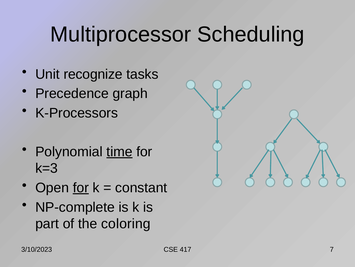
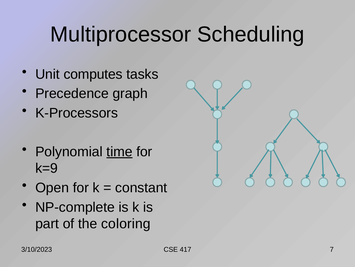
recognize: recognize -> computes (93, 74)
k=3: k=3 -> k=9 (47, 168)
for underline: present -> none (81, 187)
